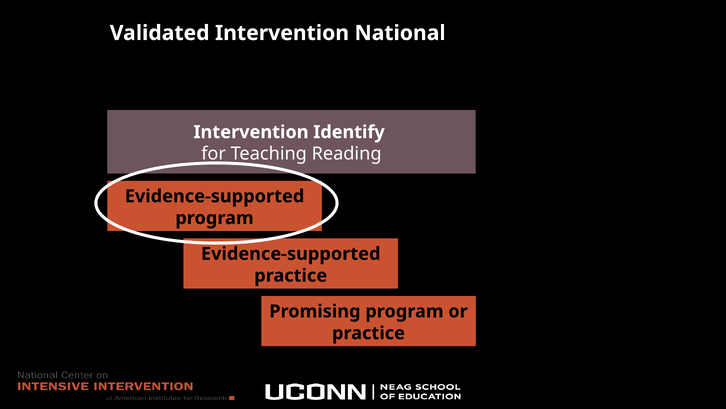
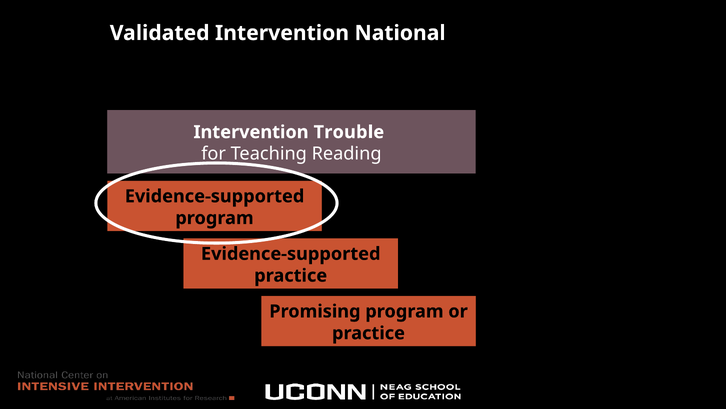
Identify: Identify -> Trouble (349, 132)
